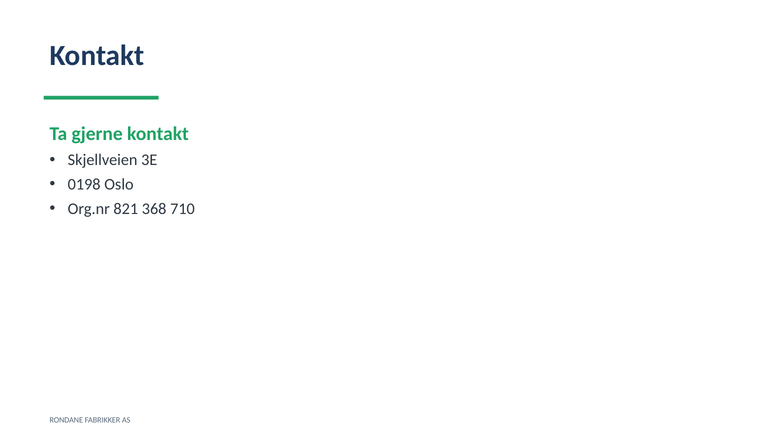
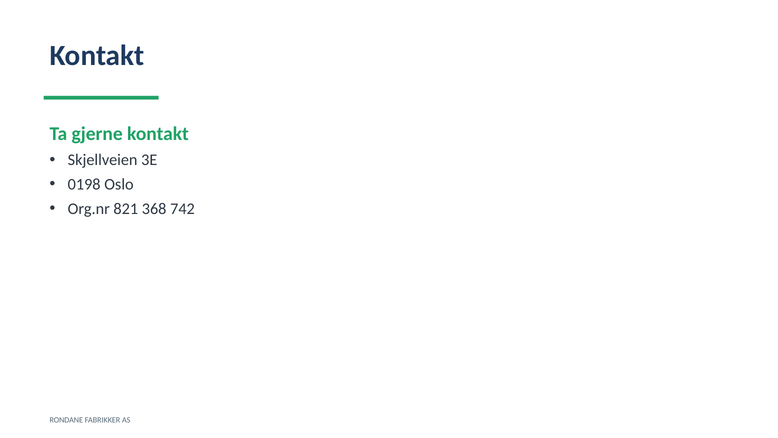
710: 710 -> 742 (182, 209)
